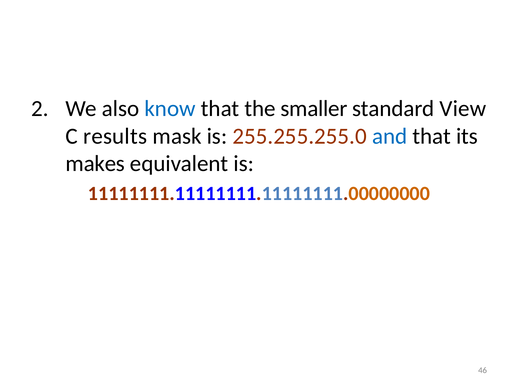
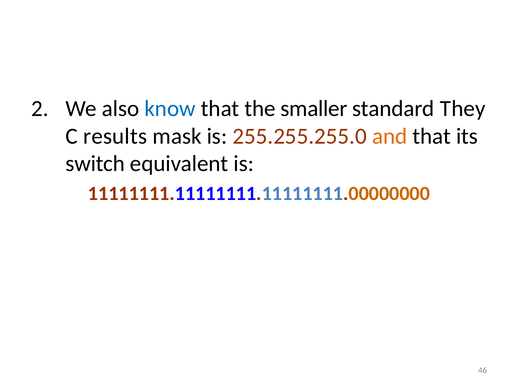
View: View -> They (463, 109)
and colour: blue -> orange (390, 136)
makes: makes -> switch (95, 164)
